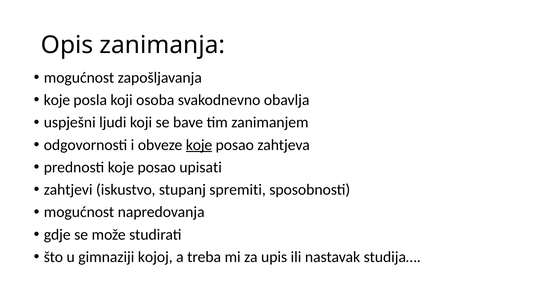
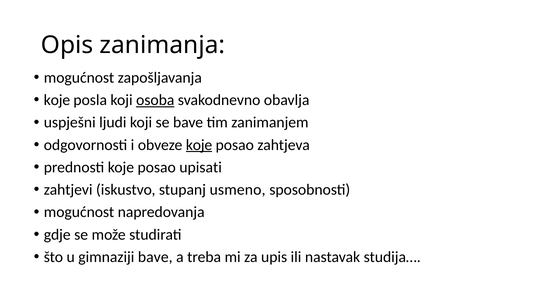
osoba underline: none -> present (155, 100)
spremiti: spremiti -> usmeno (238, 190)
gimnaziji kojoj: kojoj -> bave (155, 257)
